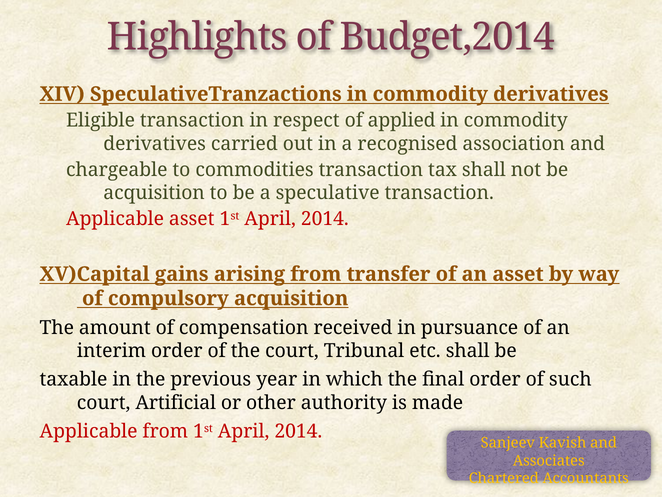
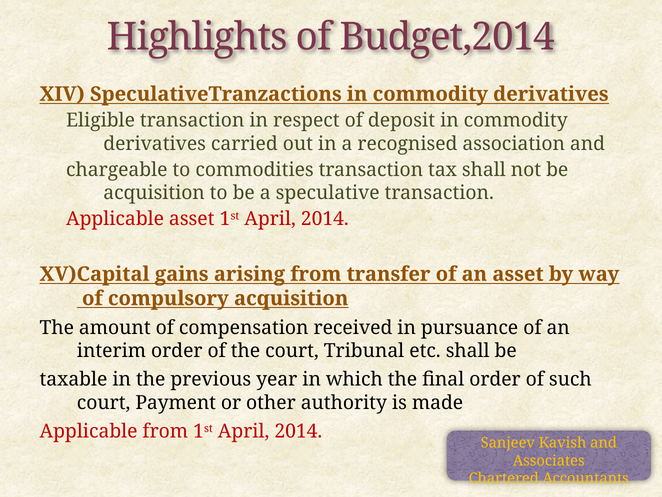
applied: applied -> deposit (401, 120)
Artificial: Artificial -> Payment (176, 402)
